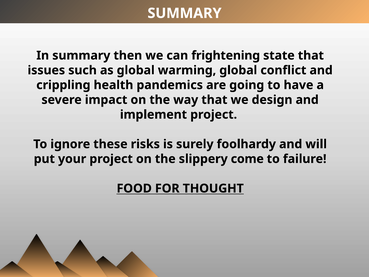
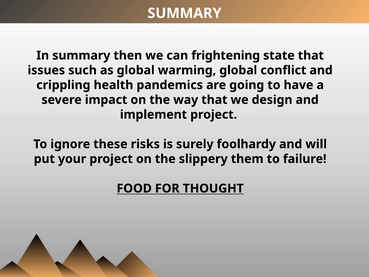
come: come -> them (247, 159)
